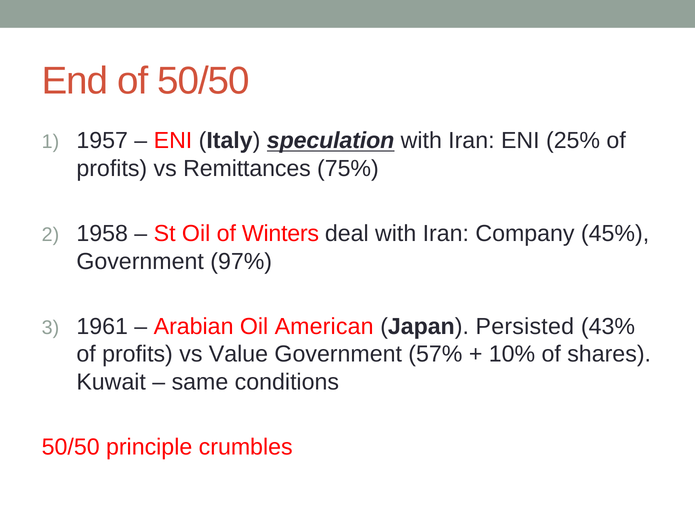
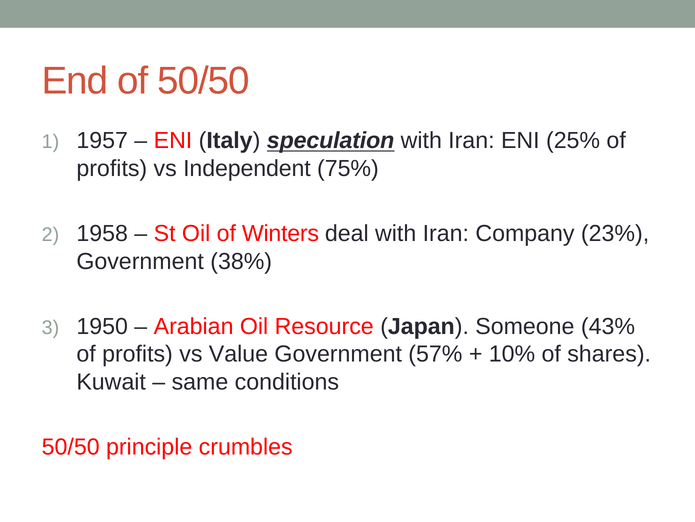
Remittances: Remittances -> Independent (247, 168)
45%: 45% -> 23% (615, 233)
97%: 97% -> 38% (241, 261)
1961: 1961 -> 1950 (102, 326)
American: American -> Resource (324, 326)
Persisted: Persisted -> Someone (525, 326)
